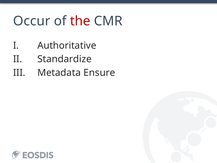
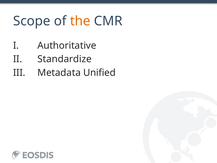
Occur: Occur -> Scope (32, 21)
the colour: red -> orange (80, 21)
Ensure: Ensure -> Unified (99, 73)
